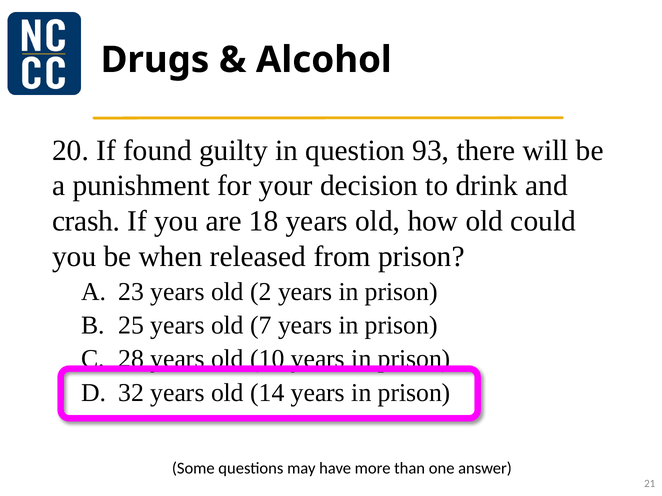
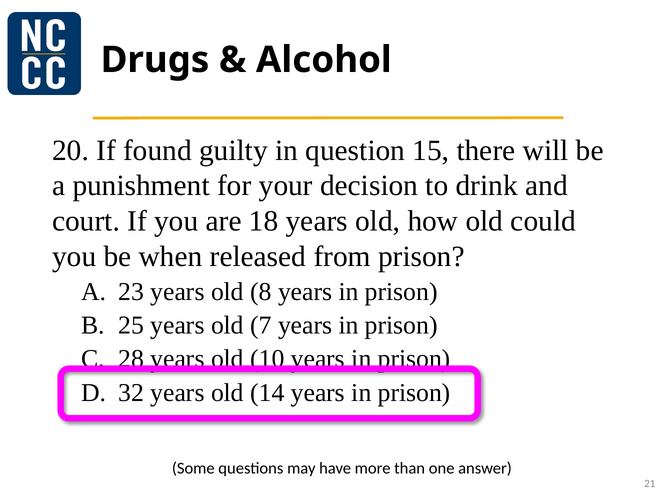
93: 93 -> 15 (431, 151)
crash: crash -> court (86, 221)
2: 2 -> 8 (261, 292)
